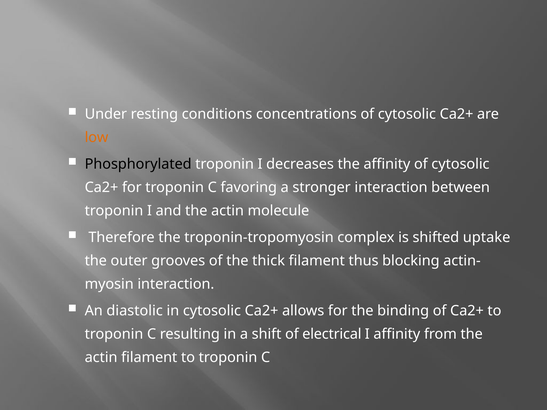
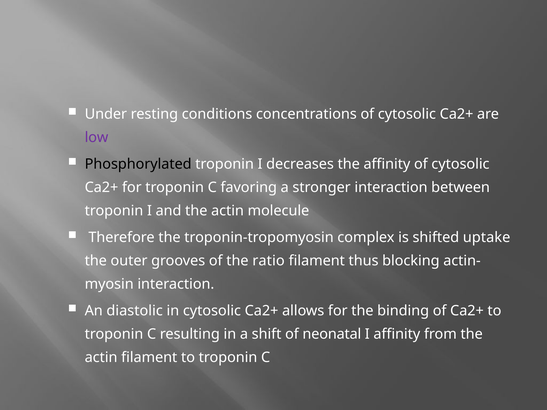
low colour: orange -> purple (96, 138)
thick: thick -> ratio (269, 261)
electrical: electrical -> neonatal (332, 334)
